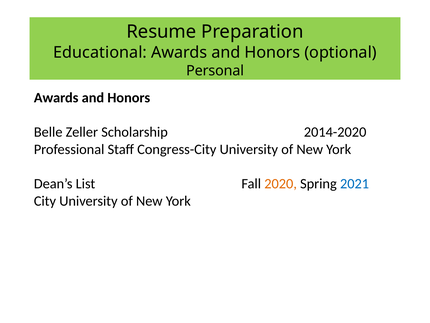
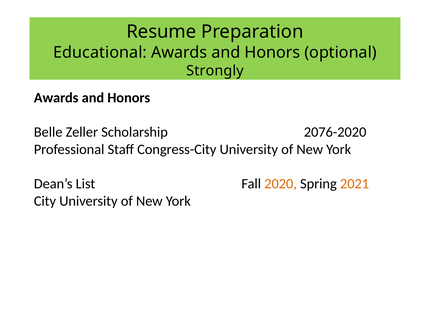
Personal: Personal -> Strongly (215, 71)
2014-2020: 2014-2020 -> 2076-2020 (335, 132)
2021 colour: blue -> orange (355, 184)
